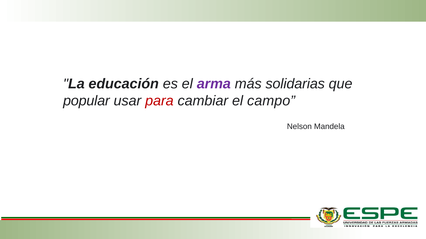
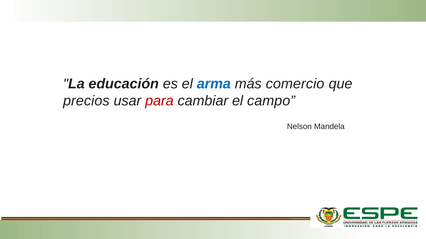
arma colour: purple -> blue (214, 84)
solidarias: solidarias -> comercio (295, 84)
popular: popular -> precios (86, 101)
